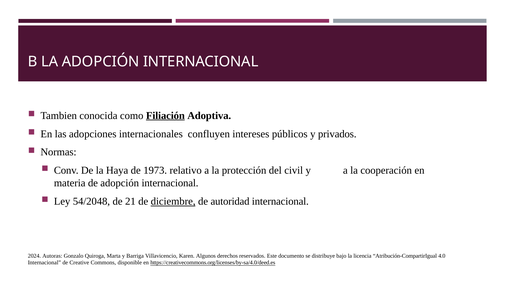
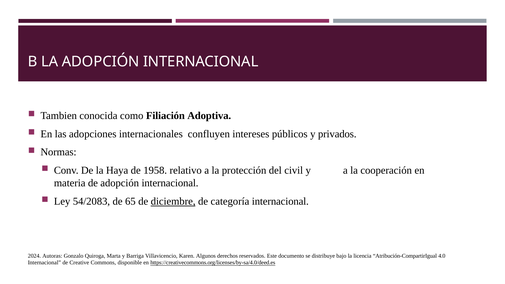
Filiación underline: present -> none (165, 116)
1973: 1973 -> 1958 (155, 171)
54/2048: 54/2048 -> 54/2083 (91, 201)
21: 21 -> 65 (130, 201)
autoridad: autoridad -> categoría (230, 201)
